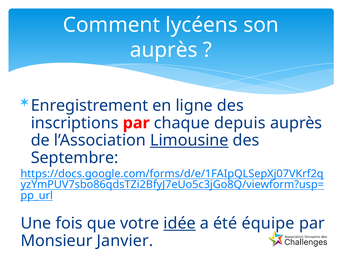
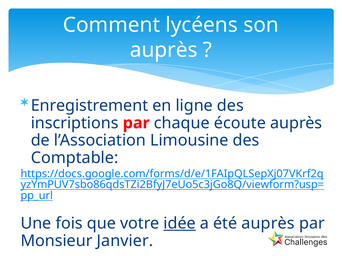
depuis: depuis -> écoute (240, 123)
Limousine underline: present -> none (189, 141)
Septembre: Septembre -> Comptable (75, 158)
été équipe: équipe -> auprès (268, 224)
